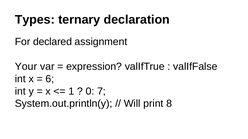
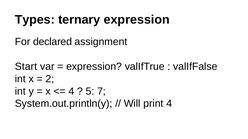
ternary declaration: declaration -> expression (137, 20)
Your: Your -> Start (26, 67)
6: 6 -> 2 (50, 79)
1: 1 -> 4 (71, 92)
0: 0 -> 5 (90, 92)
print 8: 8 -> 4 (169, 104)
